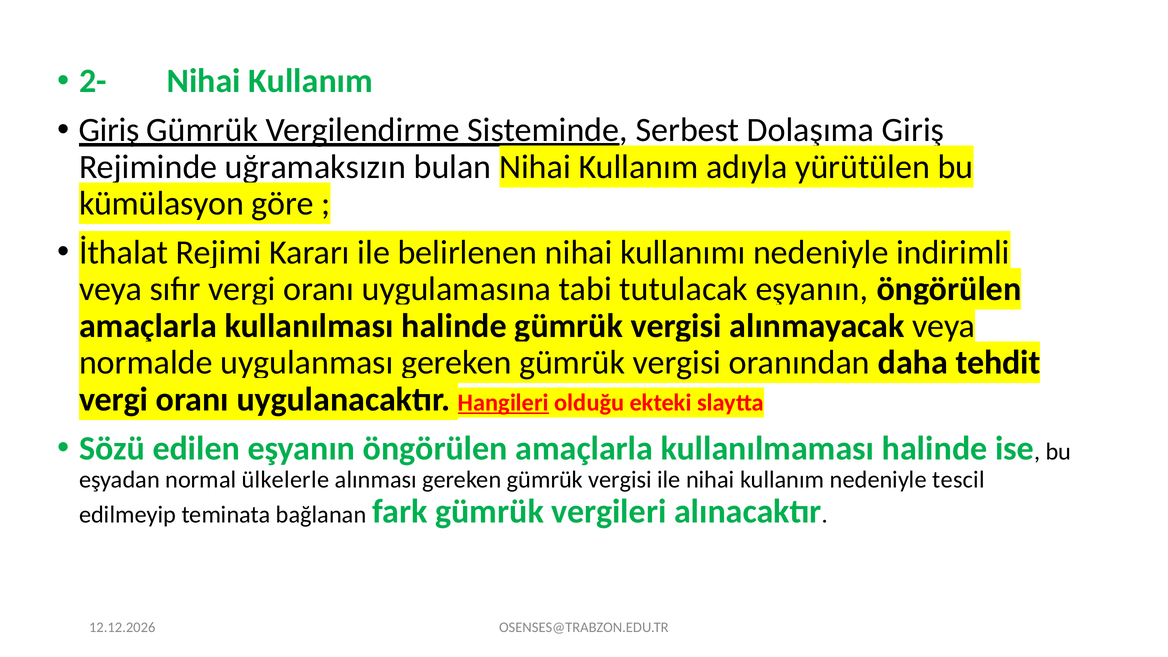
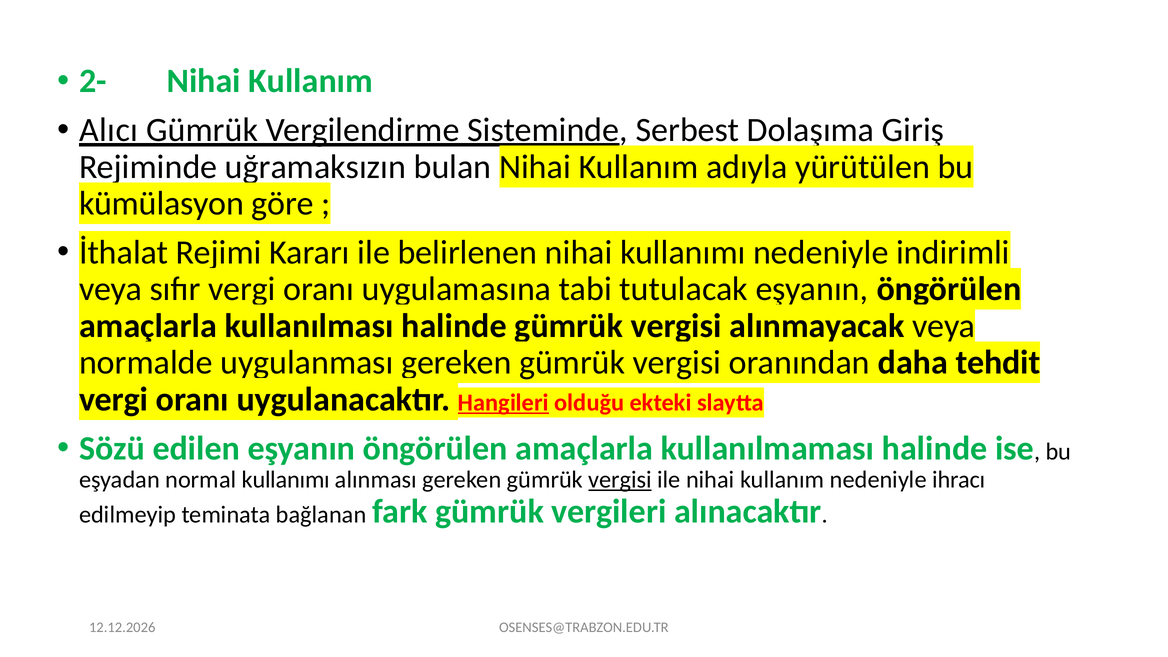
Giriş: Giriş -> Alıcı (109, 130)
normal ülkelerle: ülkelerle -> kullanımı (286, 480)
vergisi underline: none -> present (620, 480)
tescil: tescil -> ihracı (959, 480)
